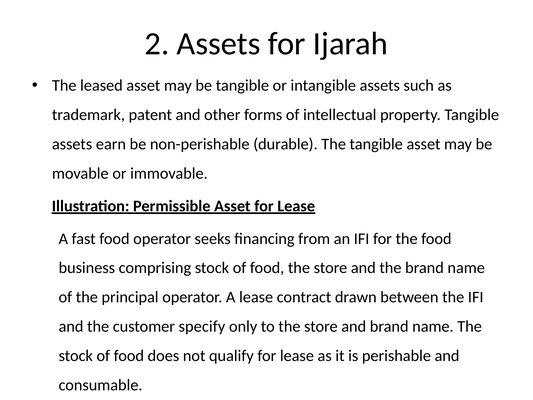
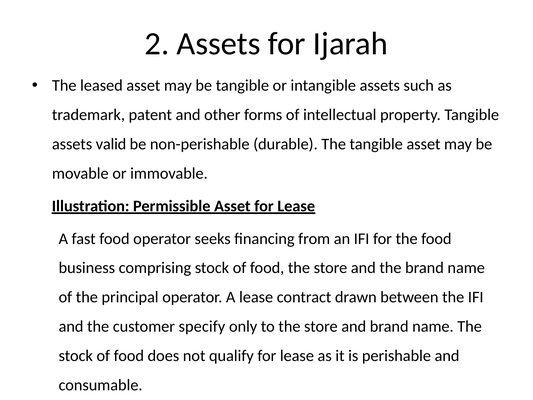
earn: earn -> valid (111, 144)
